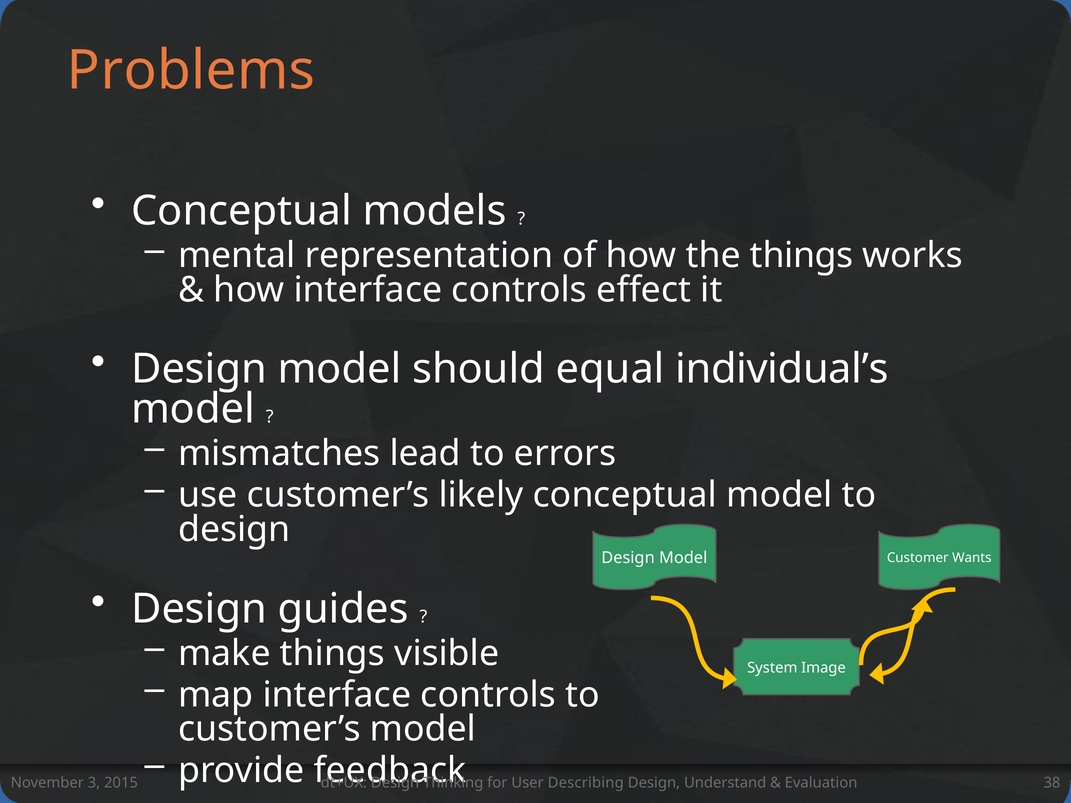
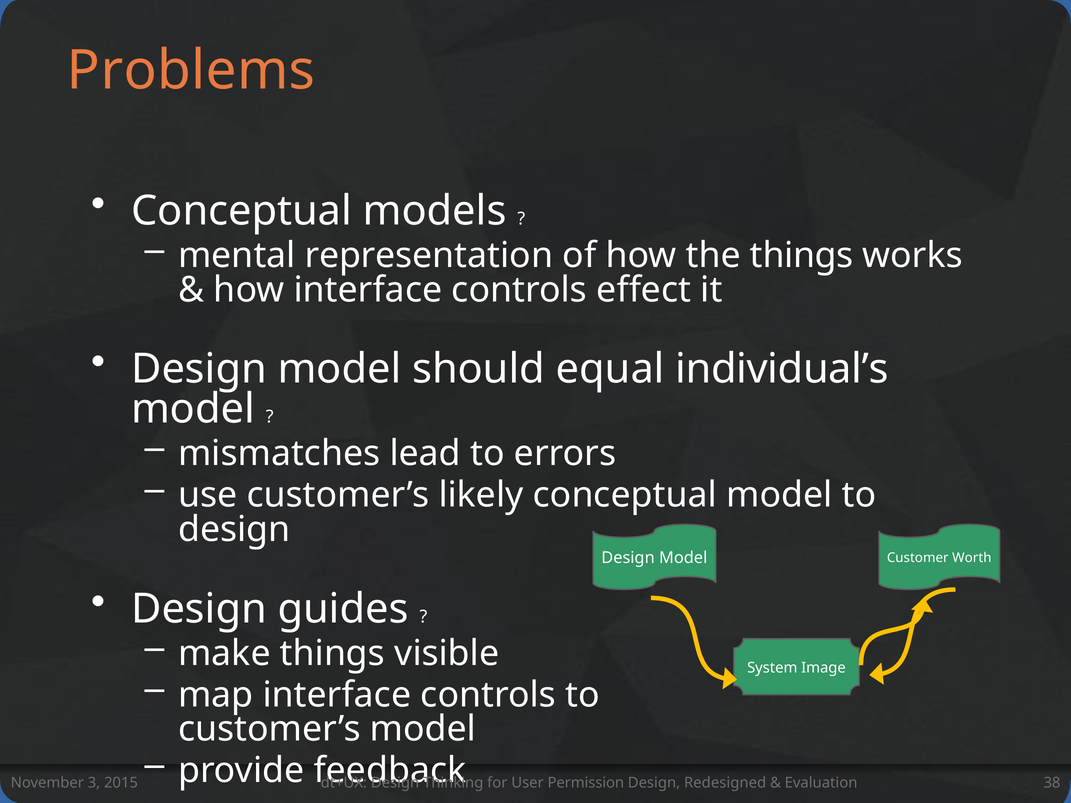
Wants: Wants -> Worth (972, 558)
Describing: Describing -> Permission (586, 783)
Understand: Understand -> Redesigned (725, 783)
